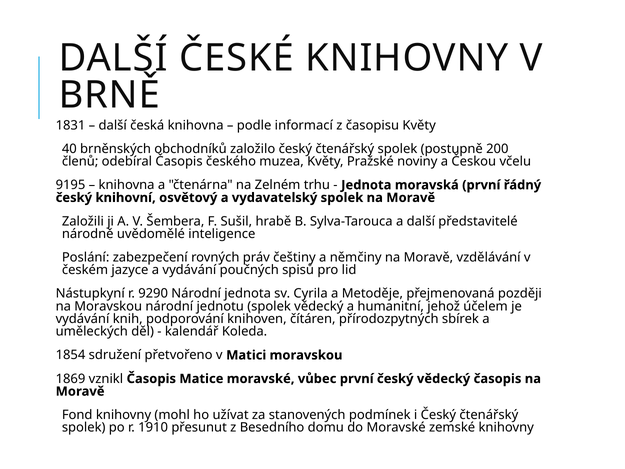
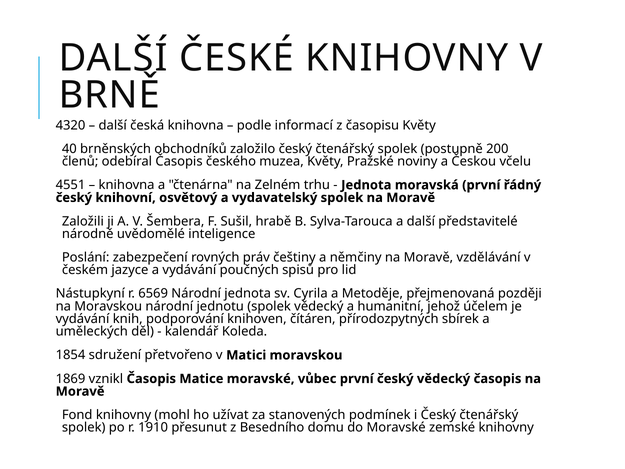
1831: 1831 -> 4320 (71, 125)
9195: 9195 -> 4551 (71, 185)
9290: 9290 -> 6569 (153, 294)
